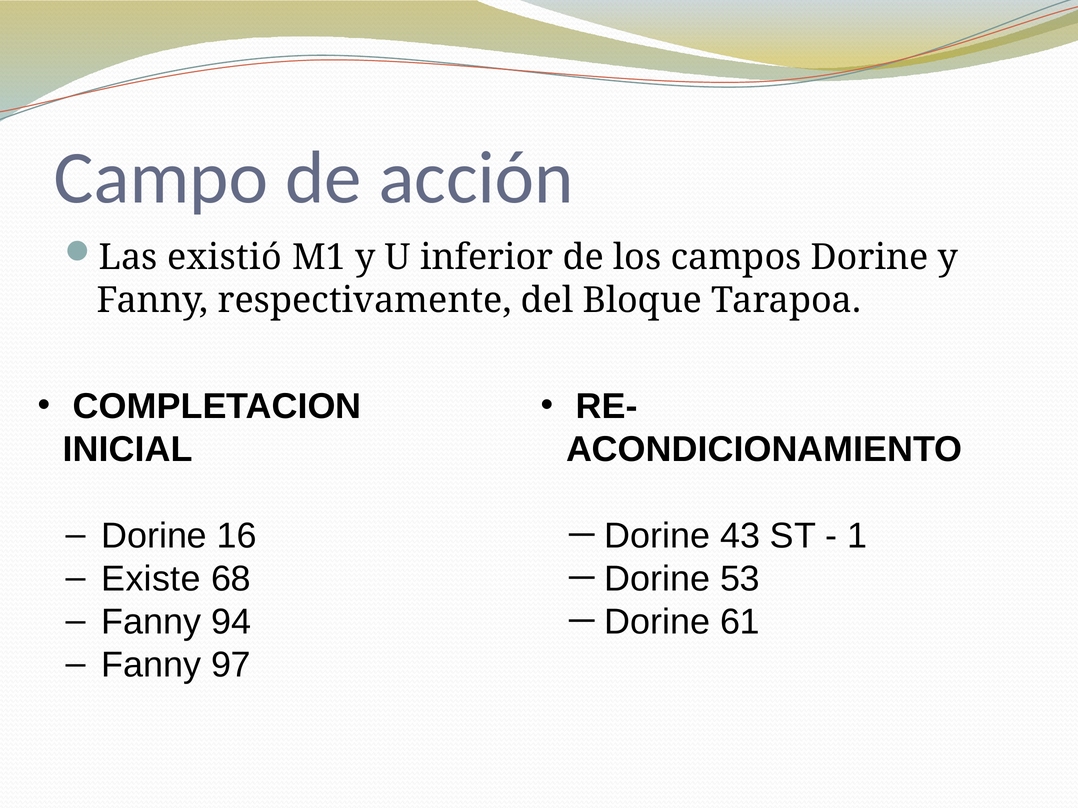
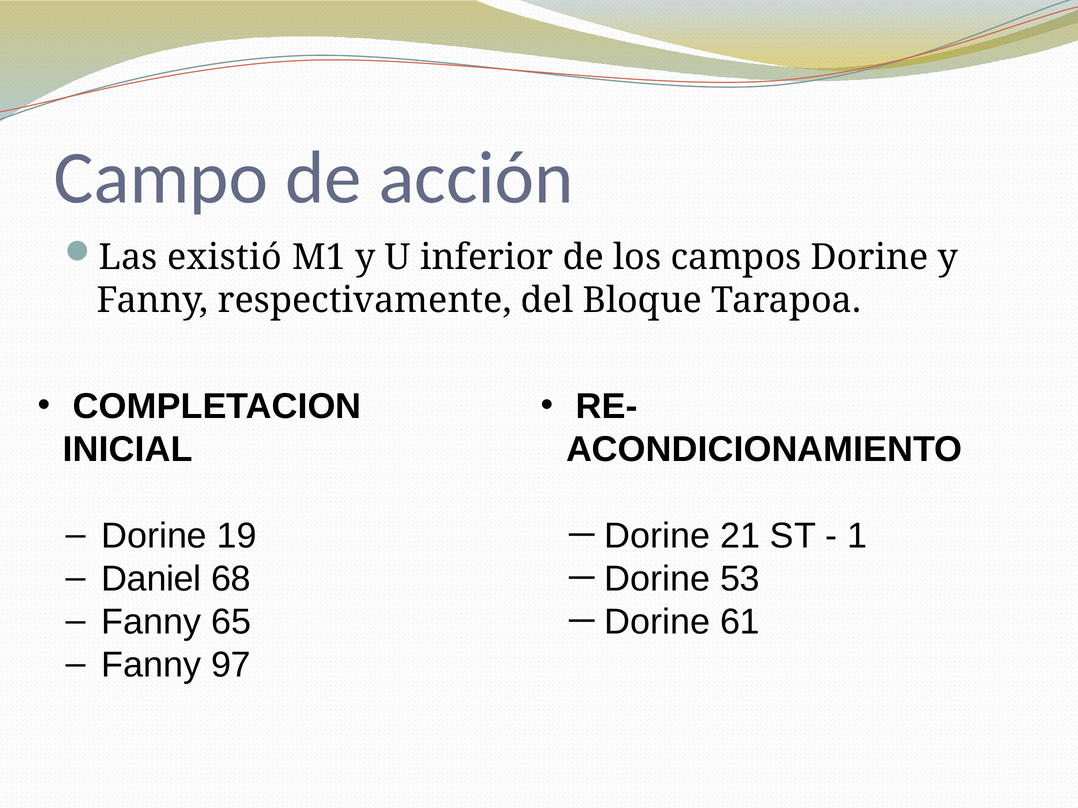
16: 16 -> 19 (237, 536)
43: 43 -> 21 (740, 536)
Existe: Existe -> Daniel (151, 579)
94: 94 -> 65 (231, 622)
